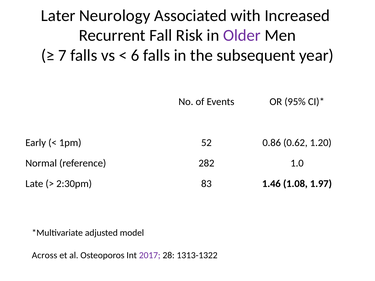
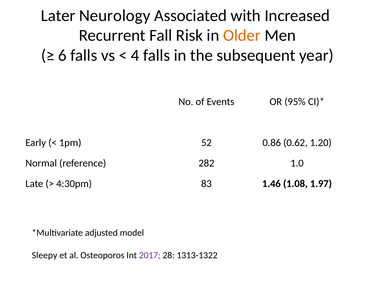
Older colour: purple -> orange (242, 36)
7: 7 -> 6 (62, 56)
6: 6 -> 4 (135, 56)
2:30pm: 2:30pm -> 4:30pm (74, 184)
Across: Across -> Sleepy (45, 256)
